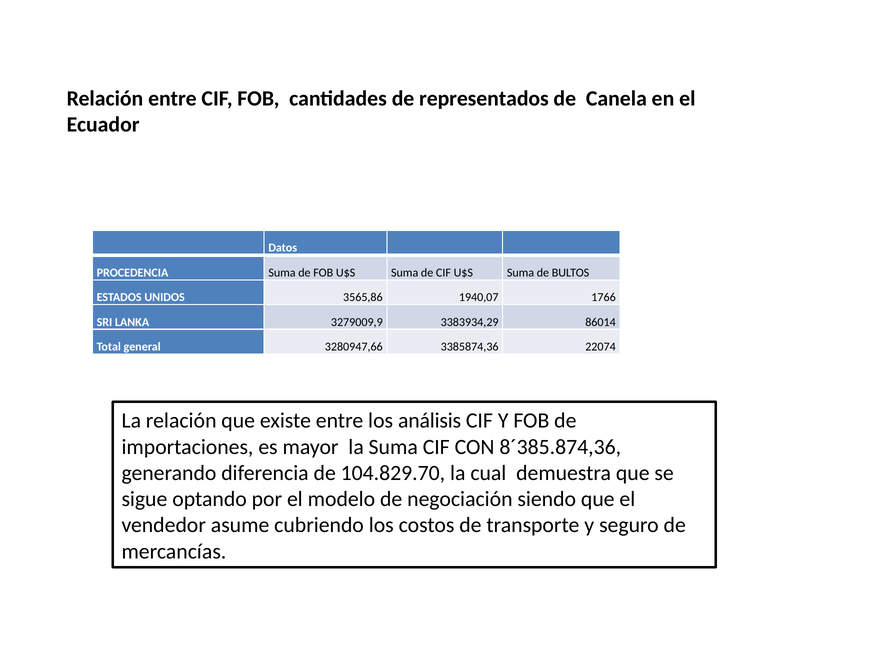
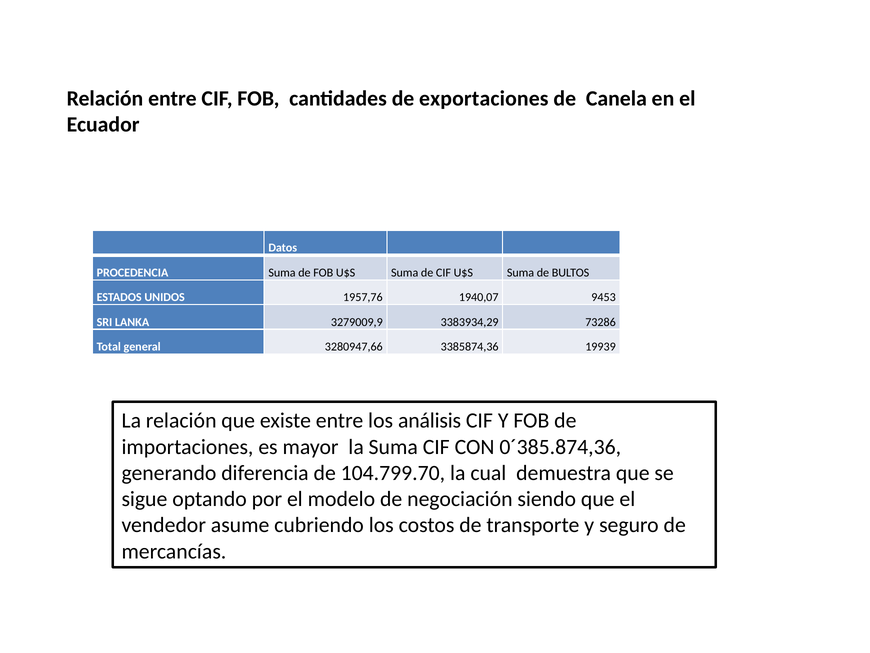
representados: representados -> exportaciones (484, 98)
3565,86: 3565,86 -> 1957,76 (363, 297)
1766: 1766 -> 9453 (604, 297)
86014: 86014 -> 73286 (601, 322)
22074: 22074 -> 19939 (601, 346)
8´385.874,36: 8´385.874,36 -> 0´385.874,36 (560, 447)
104.829.70: 104.829.70 -> 104.799.70 (393, 473)
